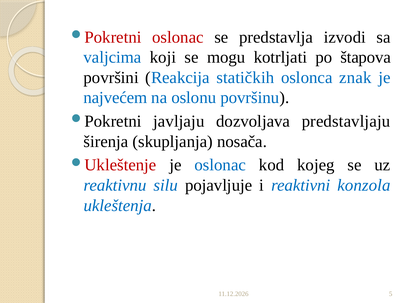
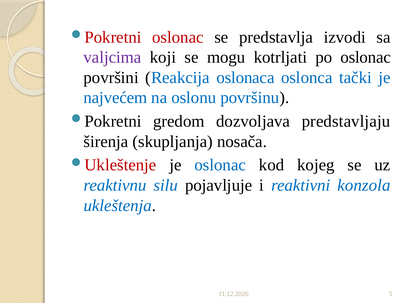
valjcima colour: blue -> purple (112, 57)
po štapova: štapova -> oslonac (366, 57)
statičkih: statičkih -> oslonaca (245, 78)
znak: znak -> tački (356, 78)
javljaju: javljaju -> gredom (179, 121)
